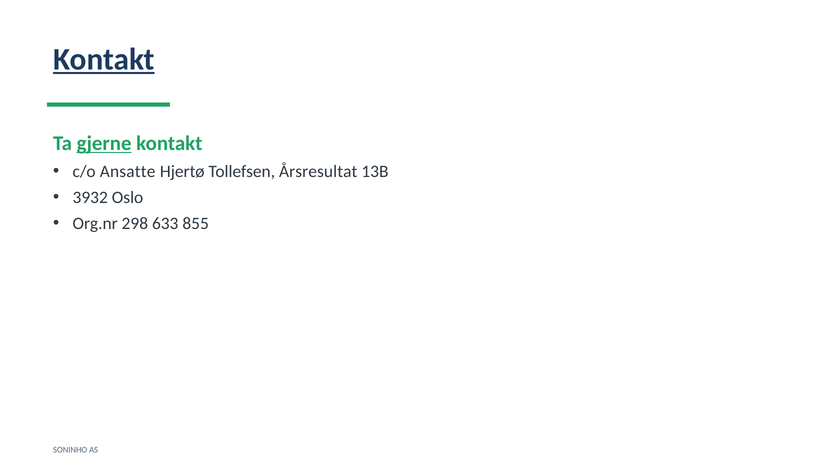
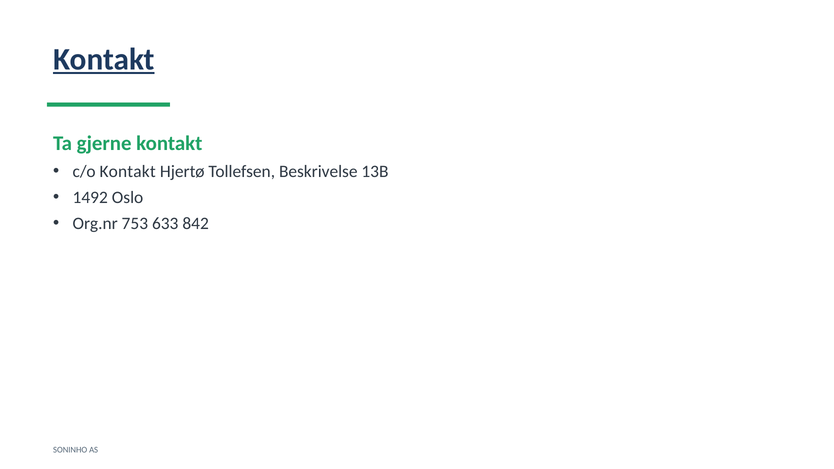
gjerne underline: present -> none (104, 144)
c/o Ansatte: Ansatte -> Kontakt (128, 171)
Årsresultat: Årsresultat -> Beskrivelse (318, 171)
3932: 3932 -> 1492 (90, 198)
298: 298 -> 753 (135, 224)
855: 855 -> 842 (196, 224)
